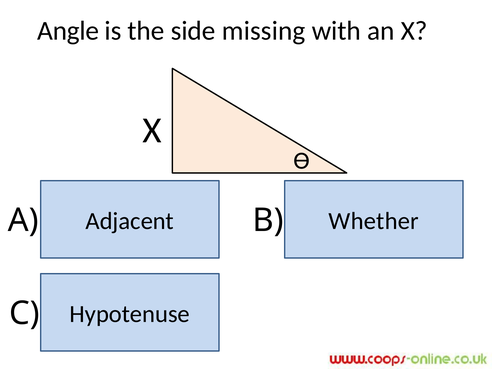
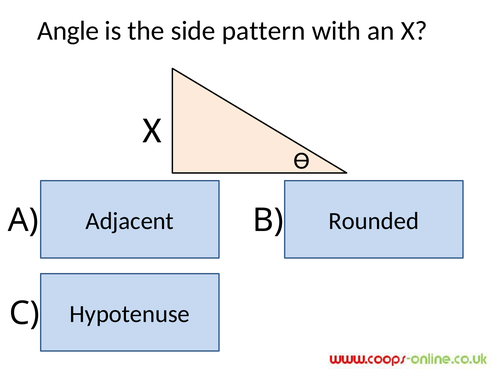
missing: missing -> pattern (264, 31)
Whether: Whether -> Rounded (374, 221)
